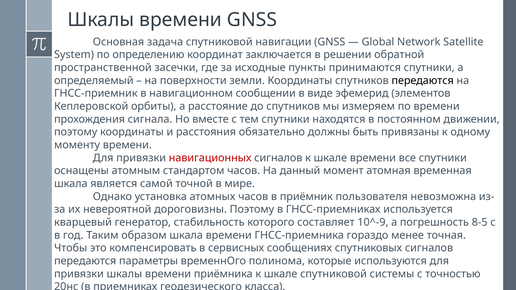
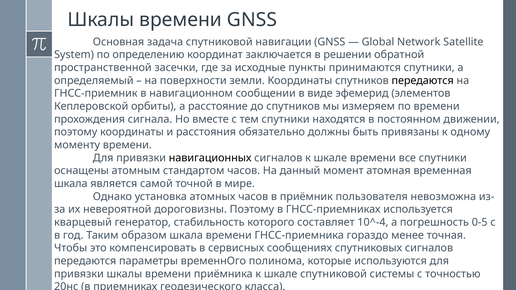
навигационных colour: red -> black (210, 158)
10^-9: 10^-9 -> 10^-4 (373, 223)
8-5: 8-5 -> 0-5 (480, 223)
